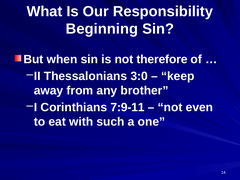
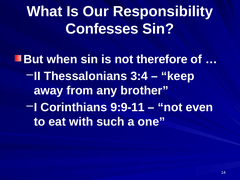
Beginning: Beginning -> Confesses (102, 29)
3:0: 3:0 -> 3:4 (139, 76)
7:9-11: 7:9-11 -> 9:9-11 (128, 107)
